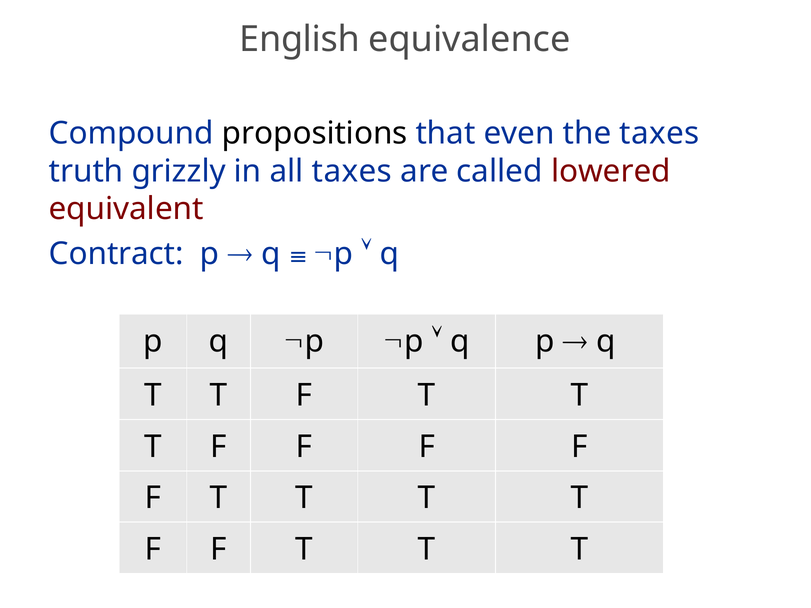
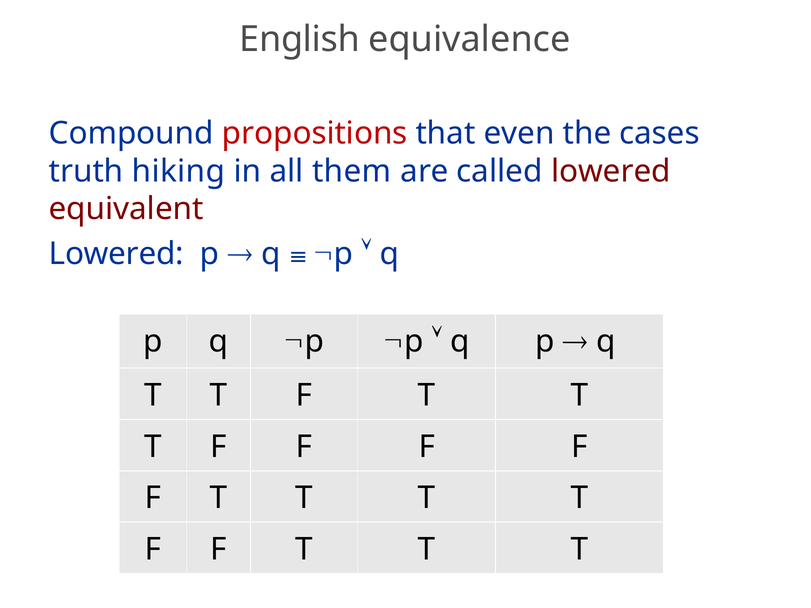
propositions colour: black -> red (315, 133)
the taxes: taxes -> cases (660, 133)
grizzly: grizzly -> hiking (178, 171)
all taxes: taxes -> them (352, 171)
Contract: Contract -> Lowered (116, 254)
